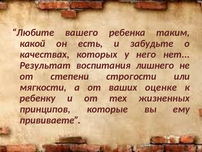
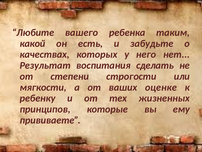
лишнего: лишнего -> сделать (155, 65)
